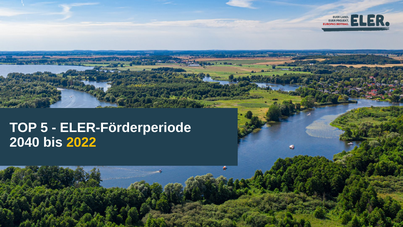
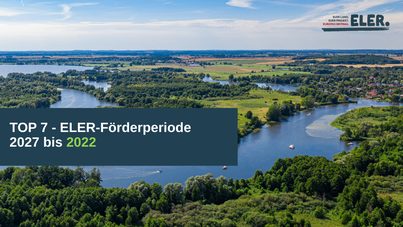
5: 5 -> 7 (44, 128)
2040: 2040 -> 2027 (25, 142)
2022 colour: yellow -> light green (81, 142)
